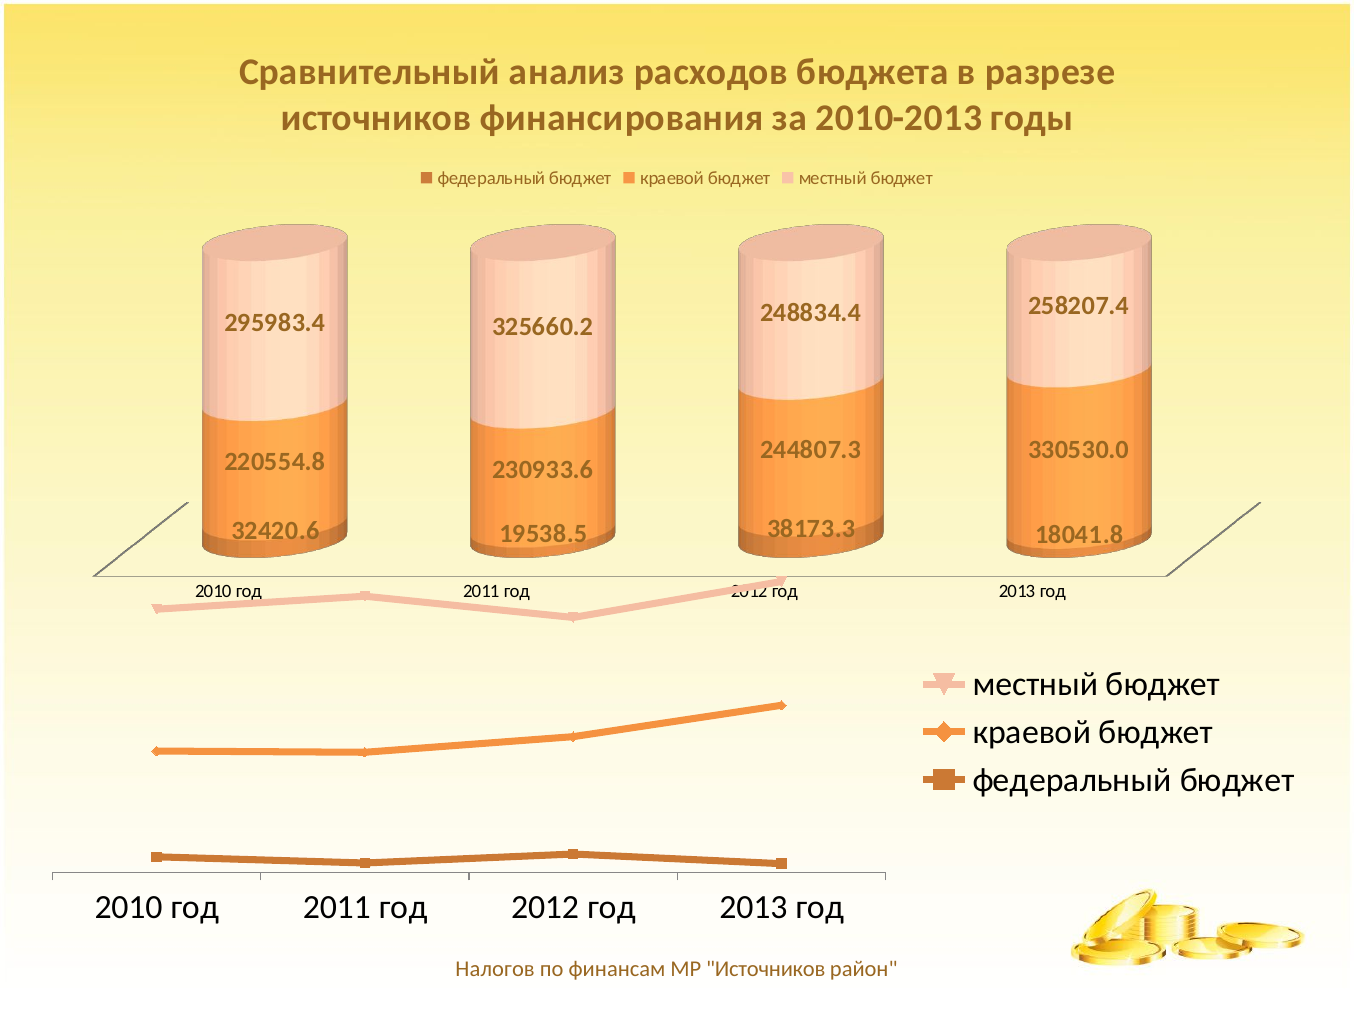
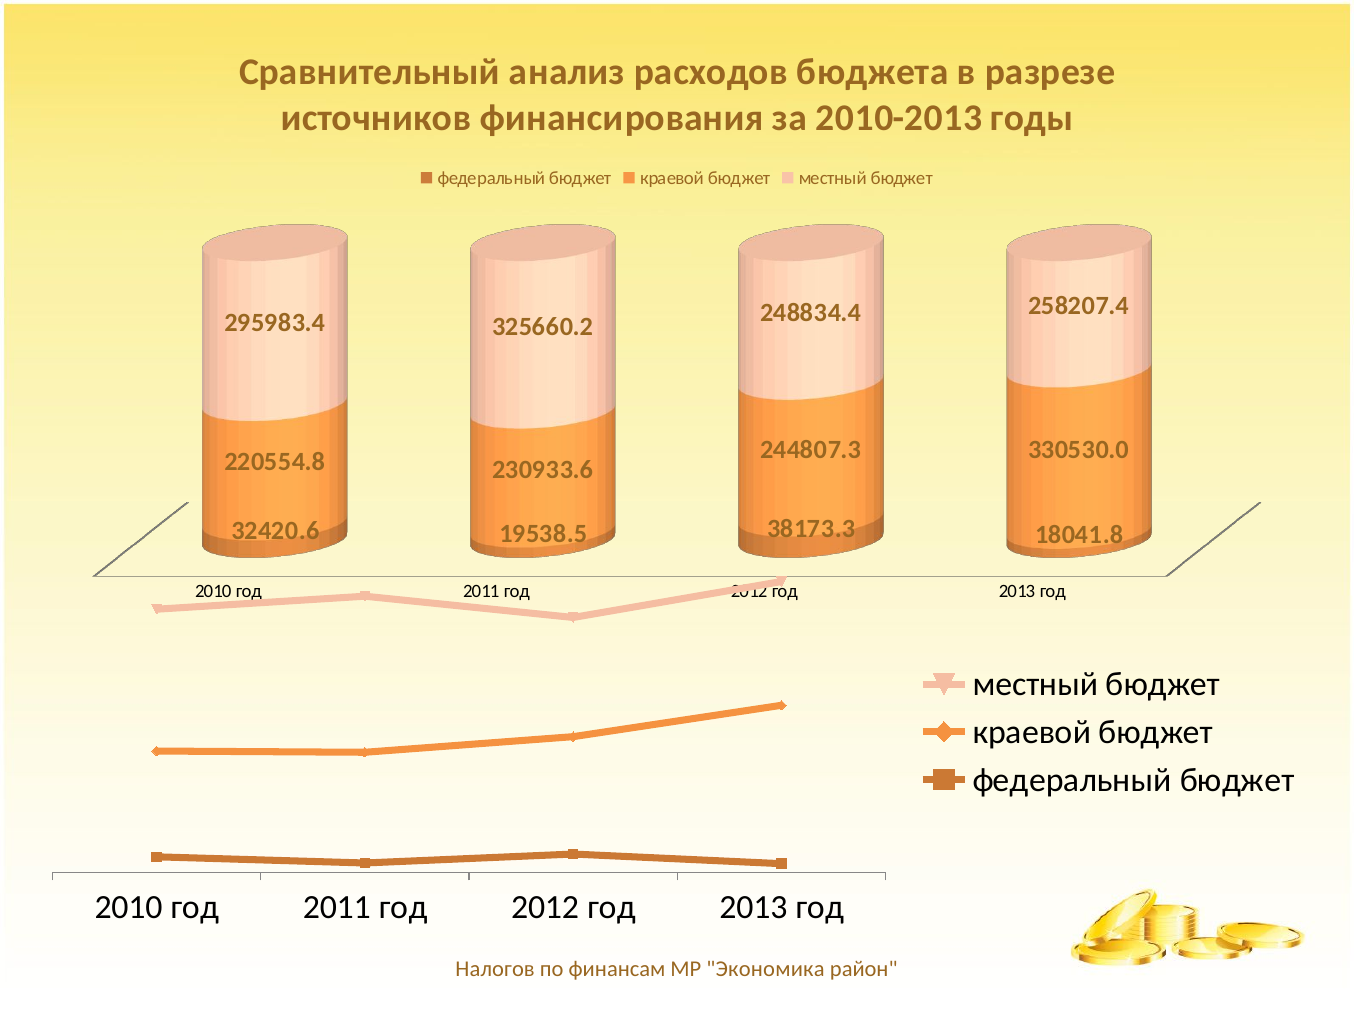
МР Источников: Источников -> Экономика (766, 970)
